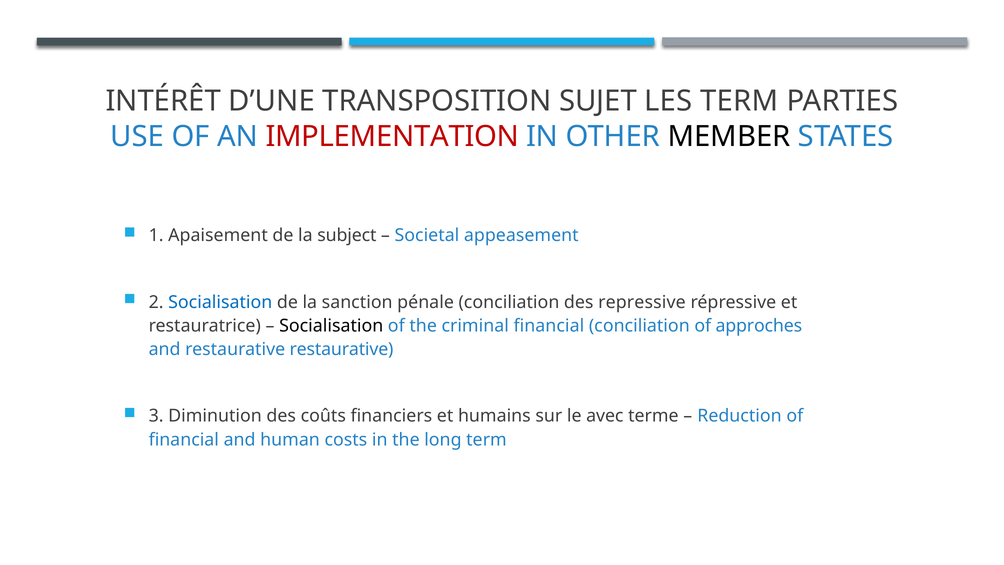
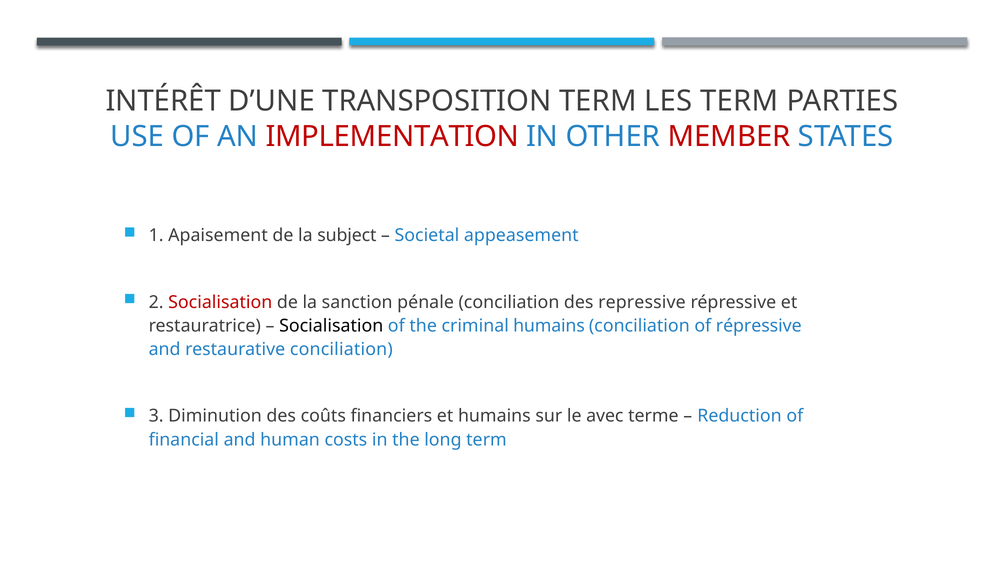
TRANSPOSITION SUJET: SUJET -> TERM (598, 101)
MEMBER colour: black -> red (729, 136)
Socialisation colour: blue -> red (220, 302)
criminal financial: financial -> humains (549, 326)
of approches: approches -> répressive (759, 326)
restaurative restaurative: restaurative -> conciliation (341, 349)
